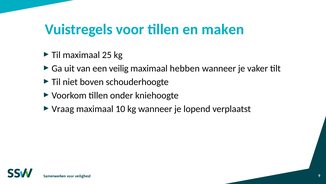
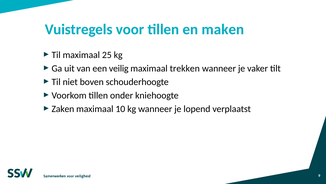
hebben: hebben -> trekken (185, 68)
Vraag: Vraag -> Zaken (63, 109)
